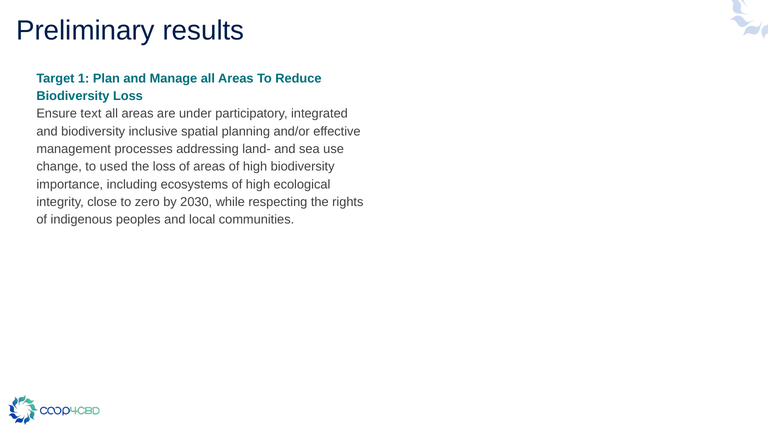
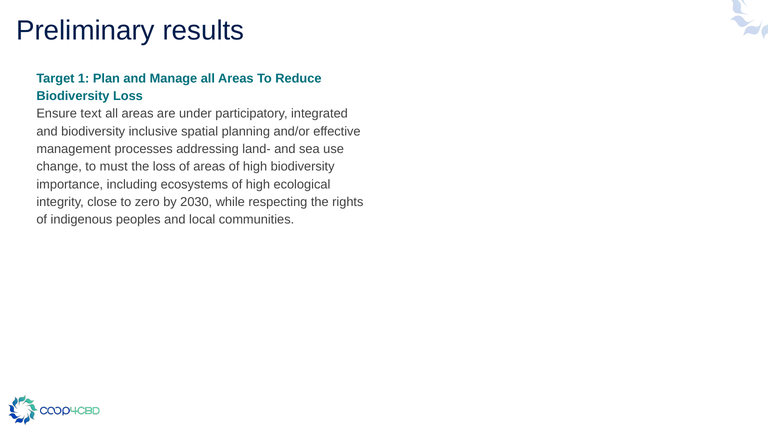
used: used -> must (114, 167)
